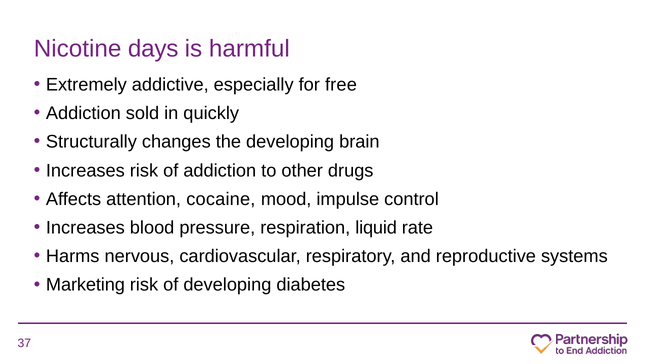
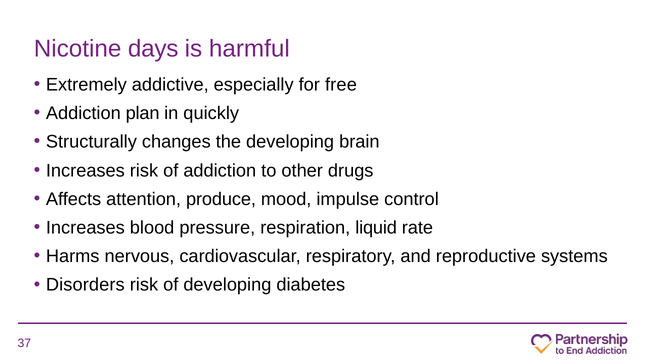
sold: sold -> plan (143, 113)
cocaine: cocaine -> produce (221, 199)
Marketing: Marketing -> Disorders (85, 285)
